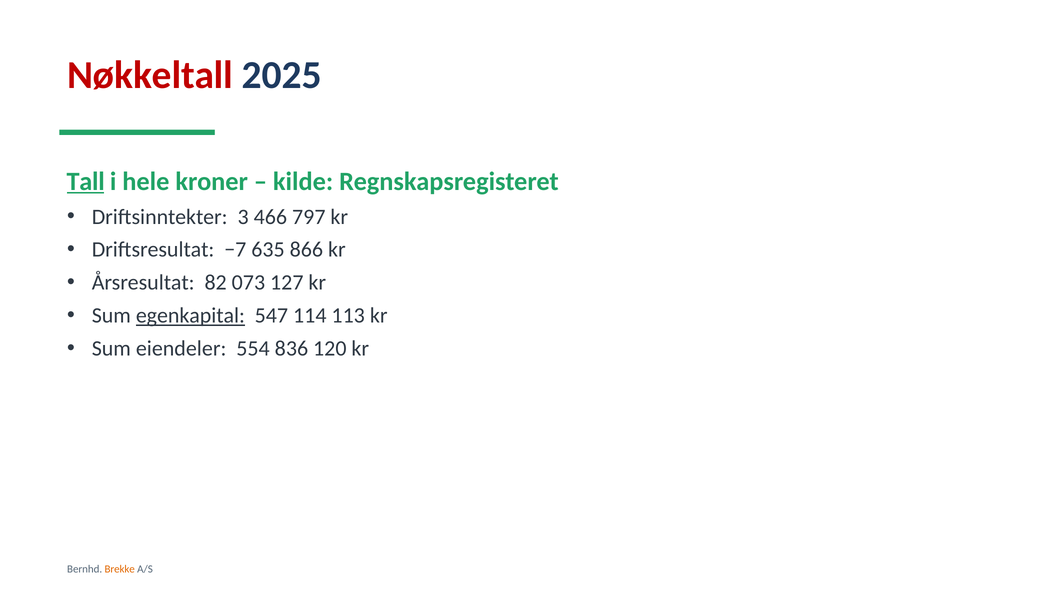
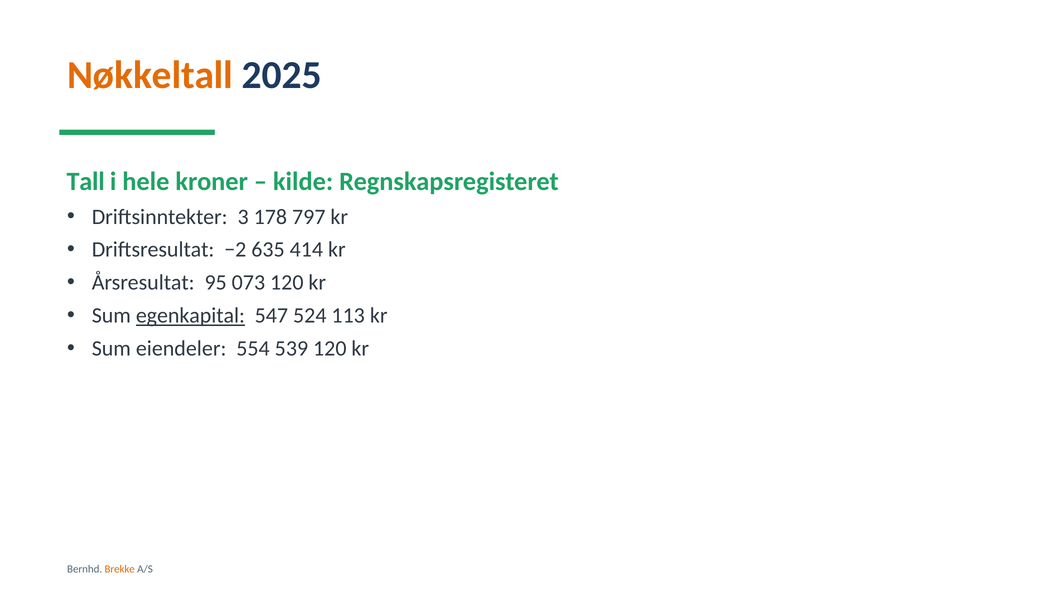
Nøkkeltall colour: red -> orange (150, 75)
Tall underline: present -> none (86, 181)
466: 466 -> 178 (270, 217)
−7: −7 -> −2 (235, 250)
866: 866 -> 414 (306, 250)
82: 82 -> 95 (216, 283)
073 127: 127 -> 120 (287, 283)
114: 114 -> 524 (310, 316)
836: 836 -> 539 (291, 349)
